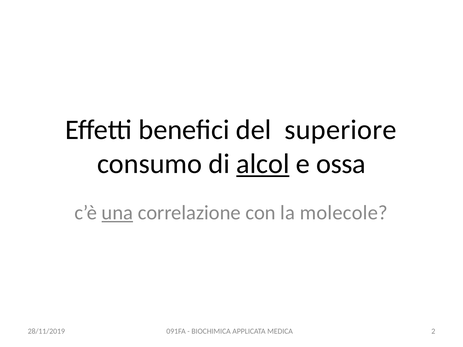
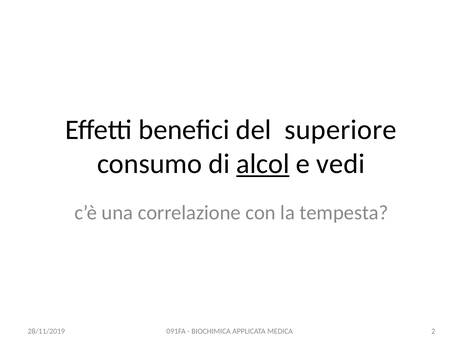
ossa: ossa -> vedi (341, 164)
una underline: present -> none (117, 213)
molecole: molecole -> tempesta (344, 213)
